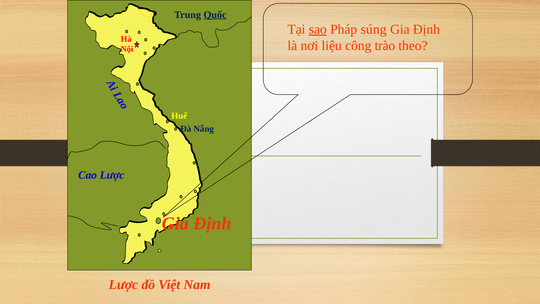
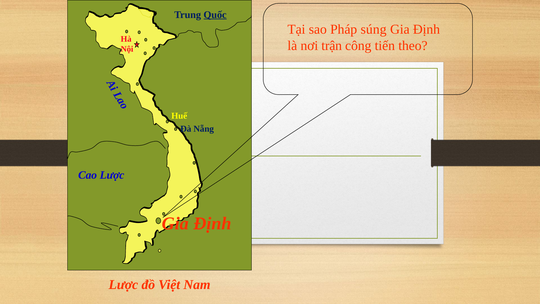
sao underline: present -> none (318, 29)
liệu: liệu -> trận (332, 46)
trào: trào -> tiến (385, 46)
